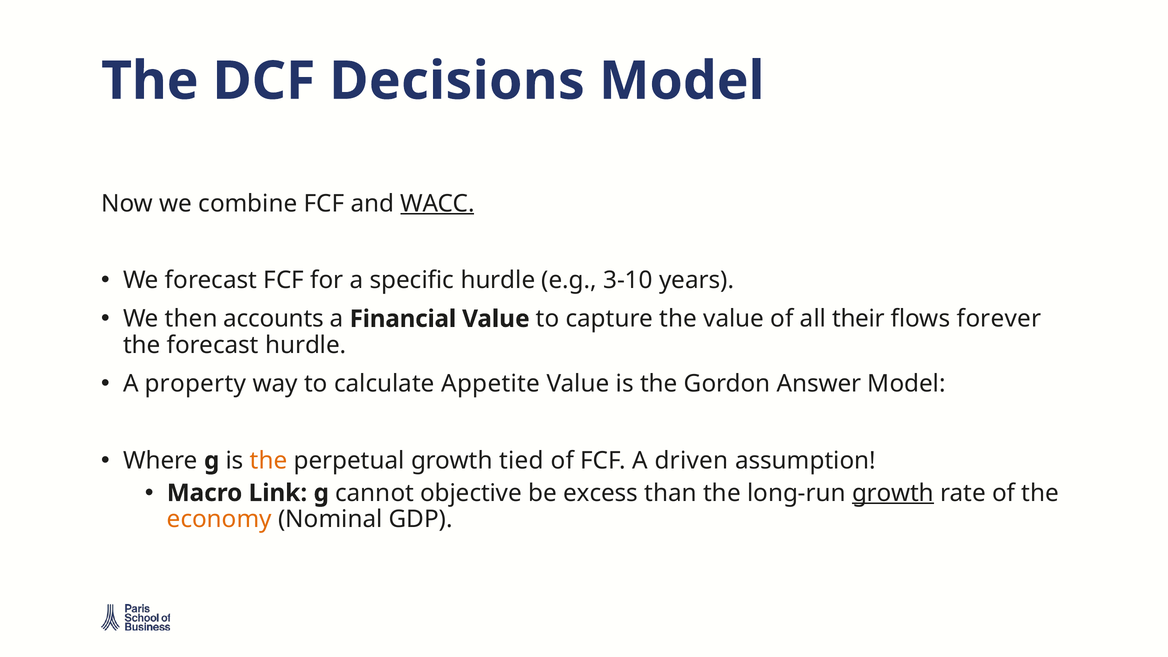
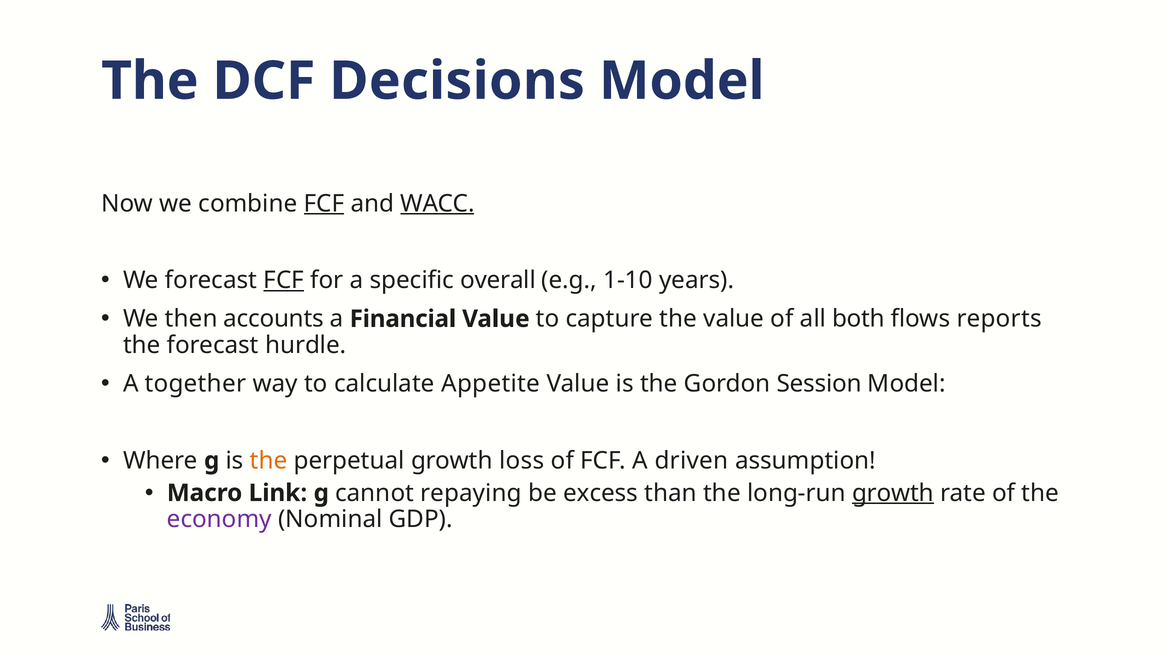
FCF underline: none -> present (324, 204)
FCF underline: none -> present (284, 280)
specific hurdle: hurdle -> overall (498, 280)
3-10: 3-10 -> 1-10 (628, 280)
their: their -> both (859, 319)
forever: forever -> reports (999, 319)
property: property -> together (195, 384)
Answer: Answer -> Session (819, 384)
tied: tied -> loss (522, 461)
objective: objective -> repaying (471, 493)
economy colour: orange -> purple (219, 519)
